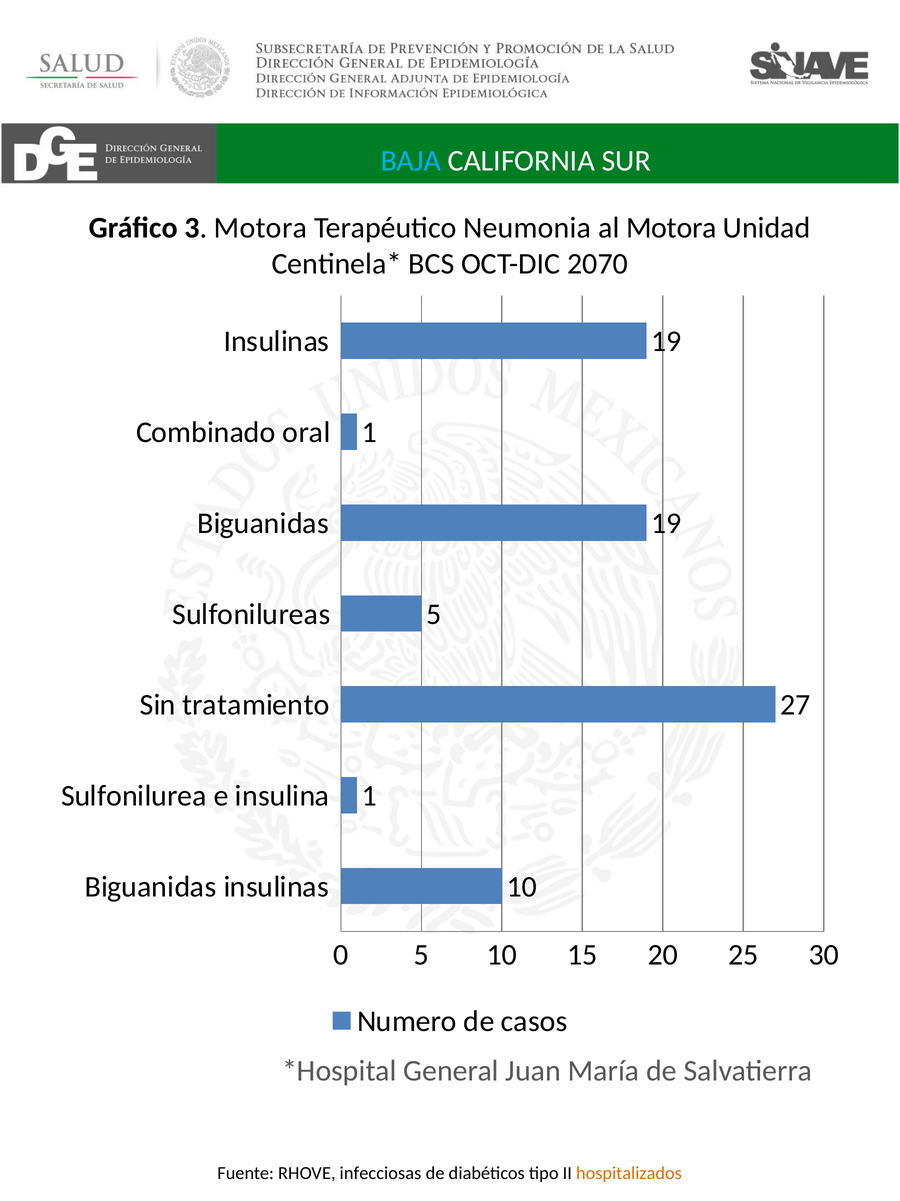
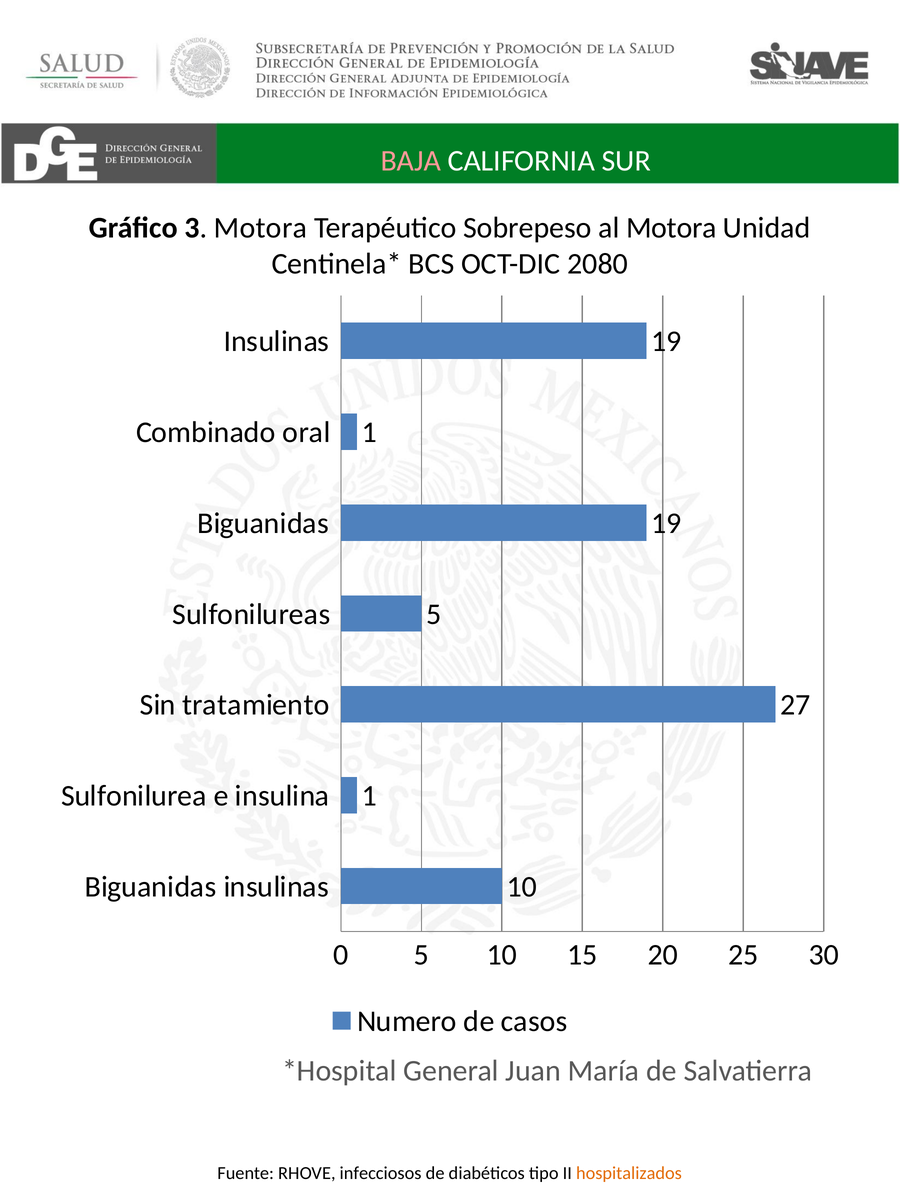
BAJA colour: light blue -> pink (411, 161)
Neumonia: Neumonia -> Sobrepeso (527, 228)
2070: 2070 -> 2080 (598, 264)
infecciosas: infecciosas -> infecciosos (381, 1172)
